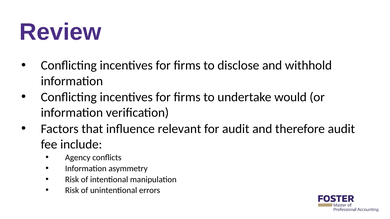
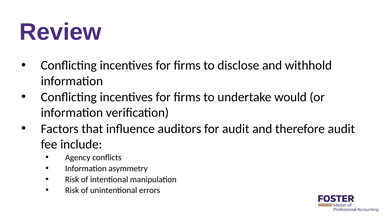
relevant: relevant -> auditors (179, 129)
